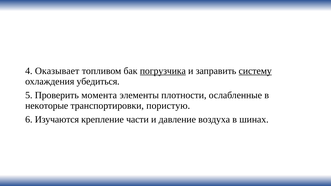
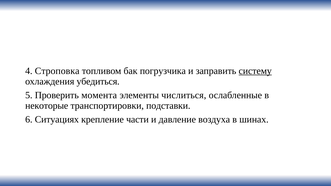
Оказывает: Оказывает -> Строповка (57, 71)
погрузчика underline: present -> none (163, 71)
плотности: плотности -> числиться (184, 95)
пористую: пористую -> подставки (168, 106)
Изучаются: Изучаются -> Ситуациях (57, 120)
